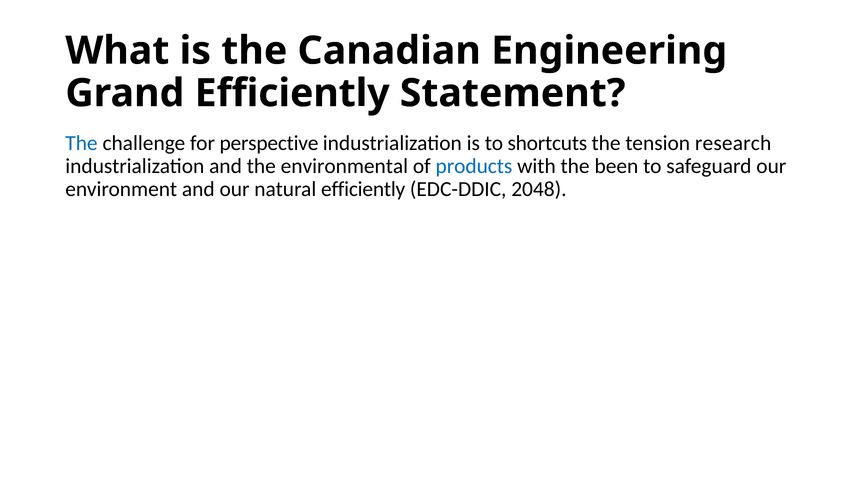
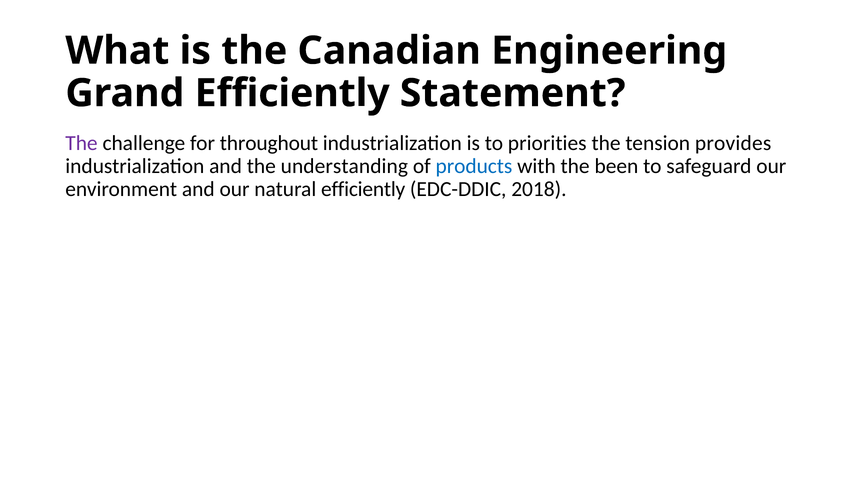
The colour: blue -> purple (81, 143)
perspective: perspective -> throughout (269, 143)
shortcuts: shortcuts -> priorities (547, 143)
research: research -> provides (733, 143)
environmental: environmental -> understanding (344, 166)
2048: 2048 -> 2018 (539, 189)
